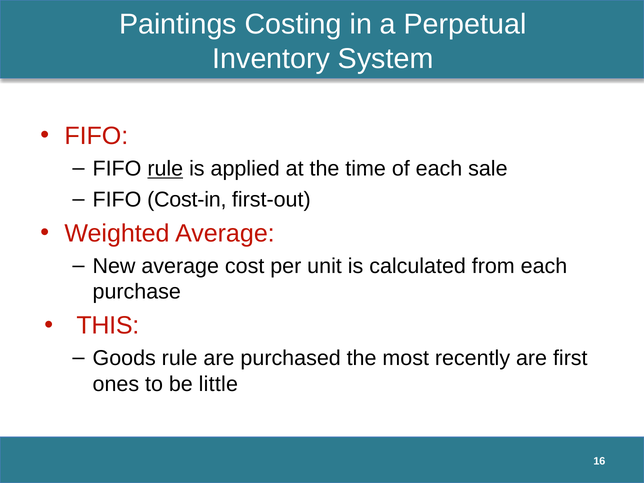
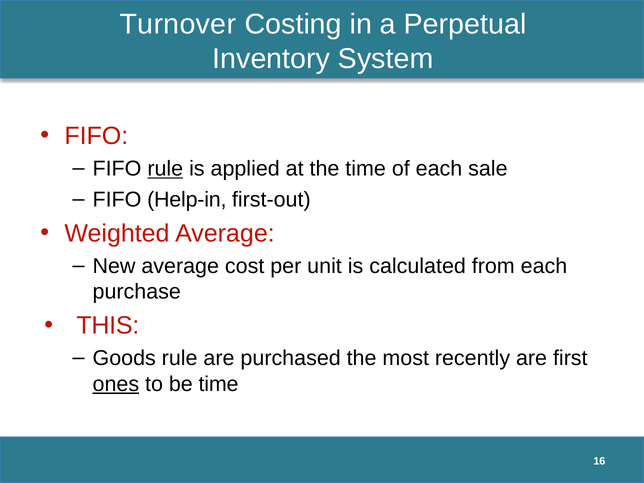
Paintings: Paintings -> Turnover (178, 24)
Cost-in: Cost-in -> Help-in (187, 199)
ones underline: none -> present (116, 384)
be little: little -> time (219, 384)
